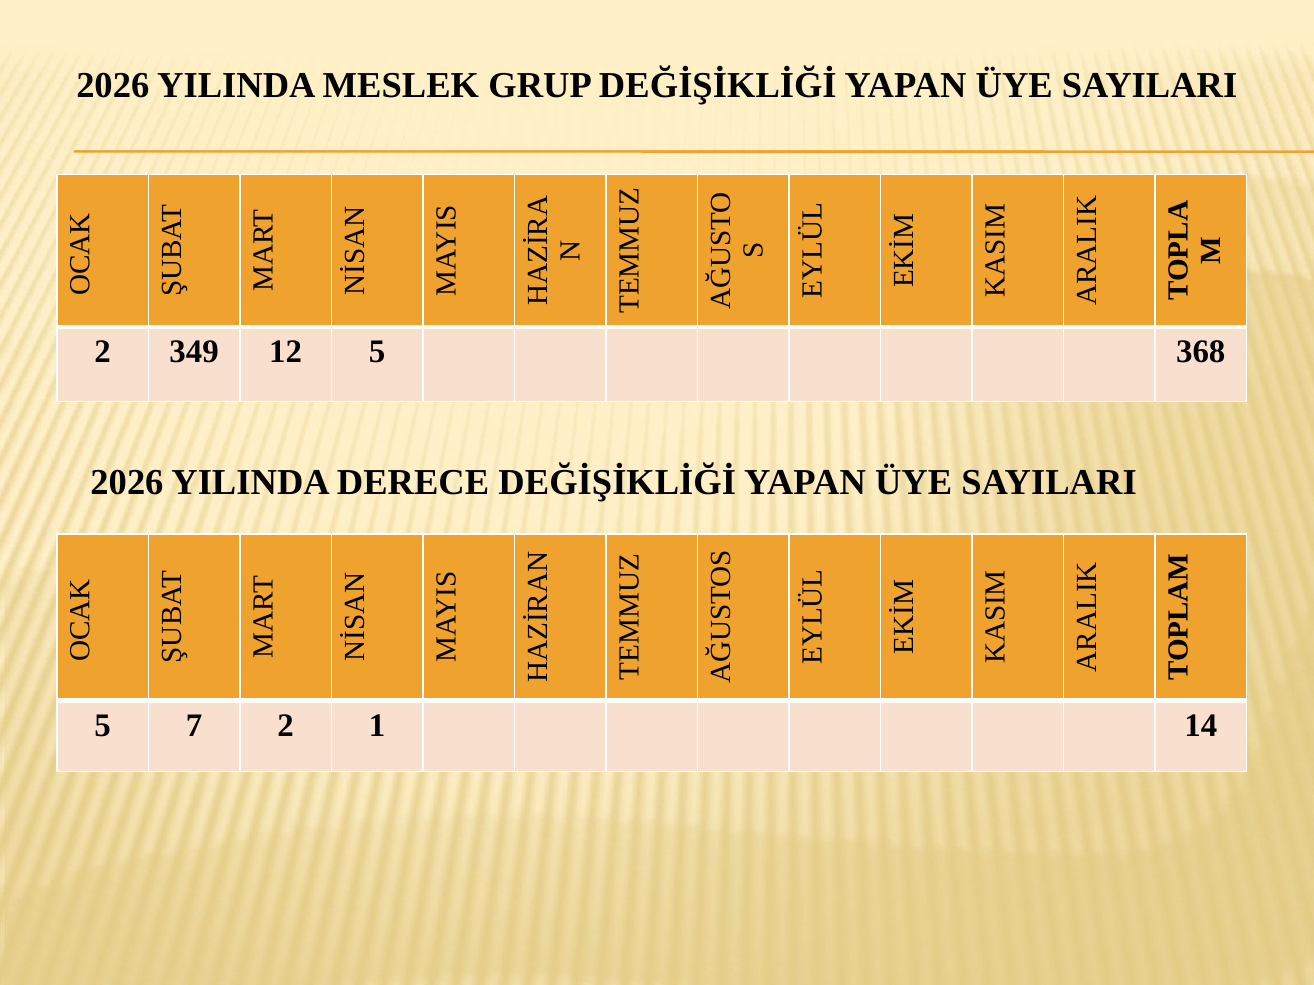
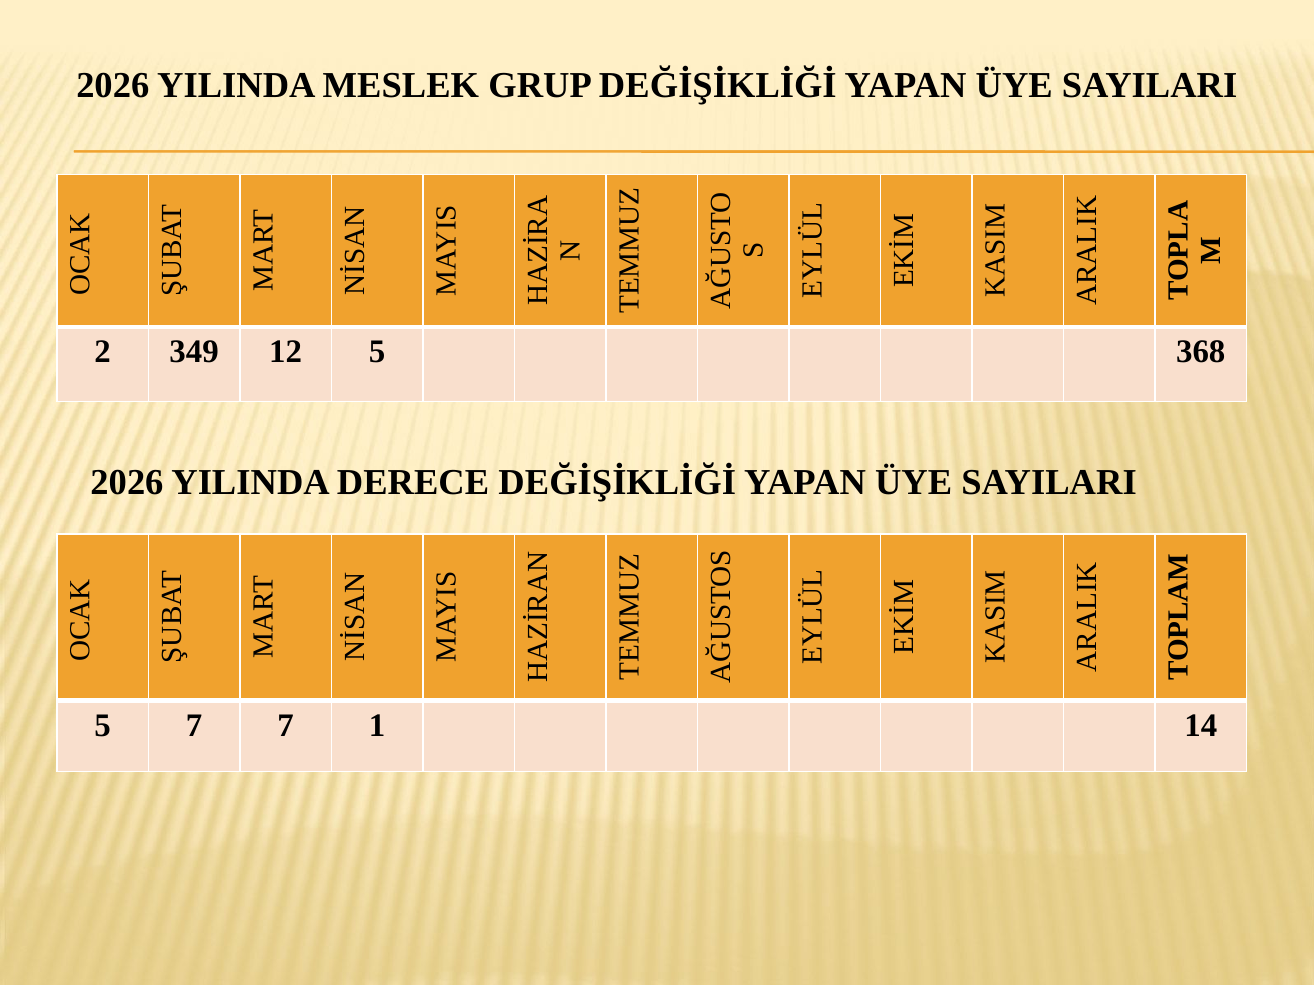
7 2: 2 -> 7 (286, 726)
